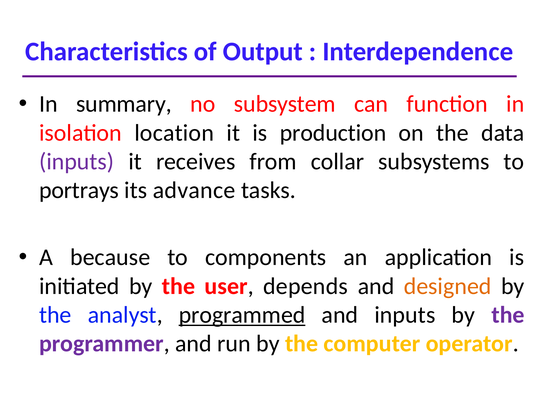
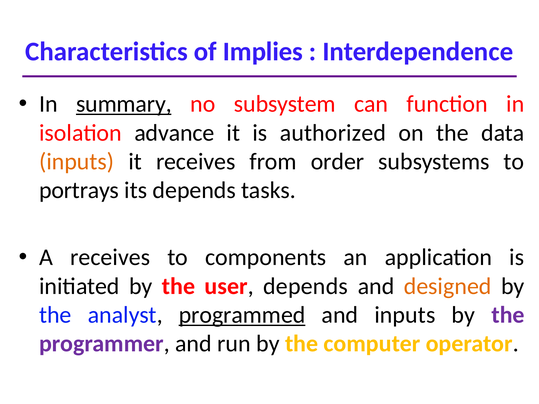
Output: Output -> Implies (263, 52)
summary underline: none -> present (124, 104)
location: location -> advance (174, 133)
production: production -> authorized (333, 133)
inputs colour: purple -> orange (77, 162)
collar: collar -> order (337, 162)
its advance: advance -> depends (194, 190)
A because: because -> receives (110, 258)
